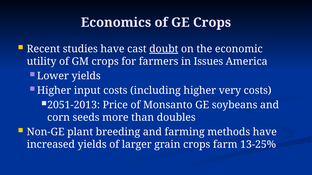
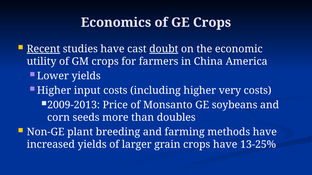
Recent underline: none -> present (43, 49)
Issues: Issues -> China (208, 62)
2051-2013: 2051-2013 -> 2009-2013 (74, 105)
crops farm: farm -> have (225, 145)
